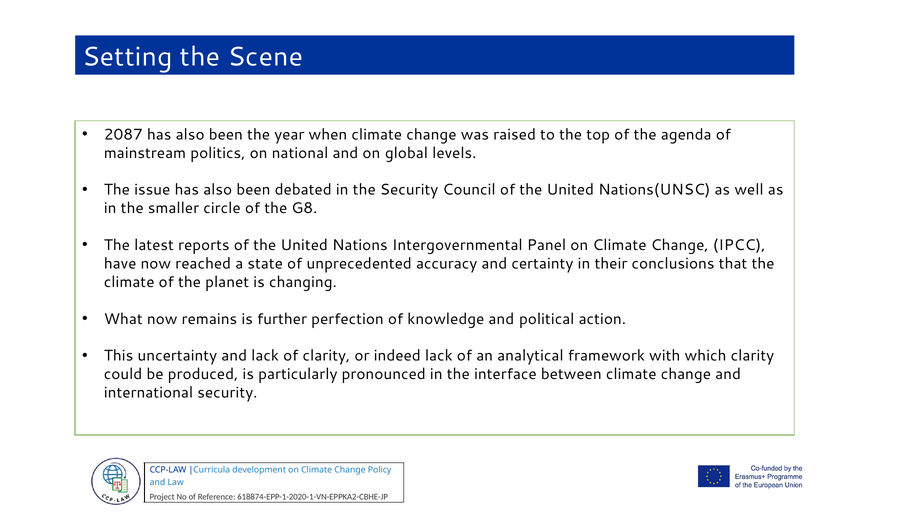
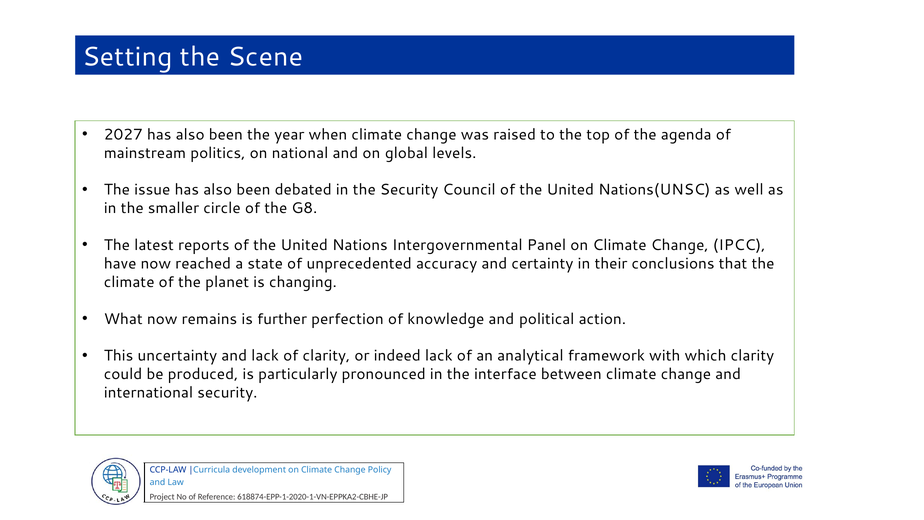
2087: 2087 -> 2027 (123, 134)
